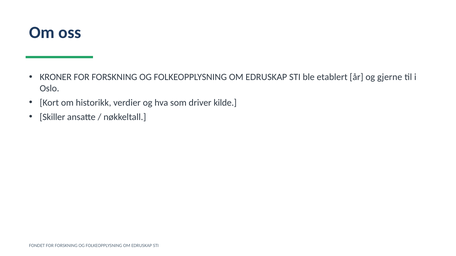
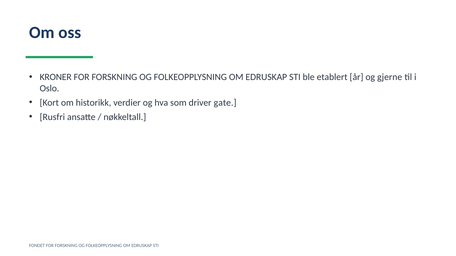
kilde: kilde -> gate (225, 103)
Skiller: Skiller -> Rusfri (52, 117)
